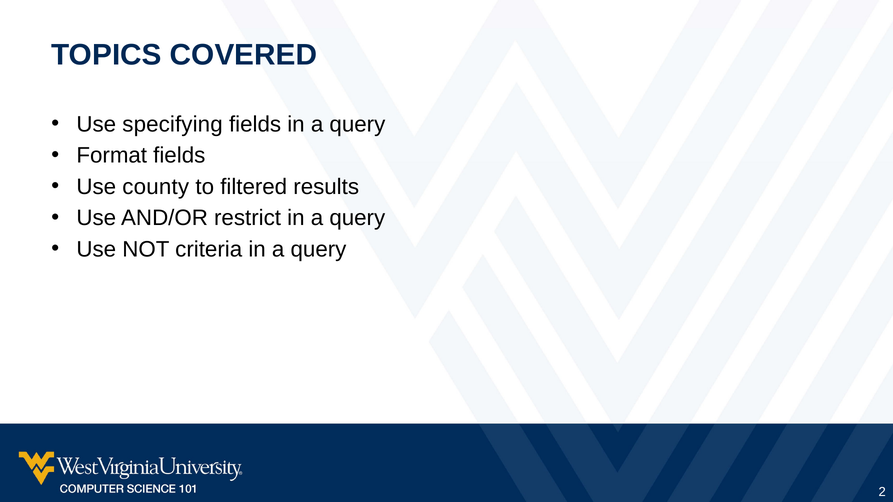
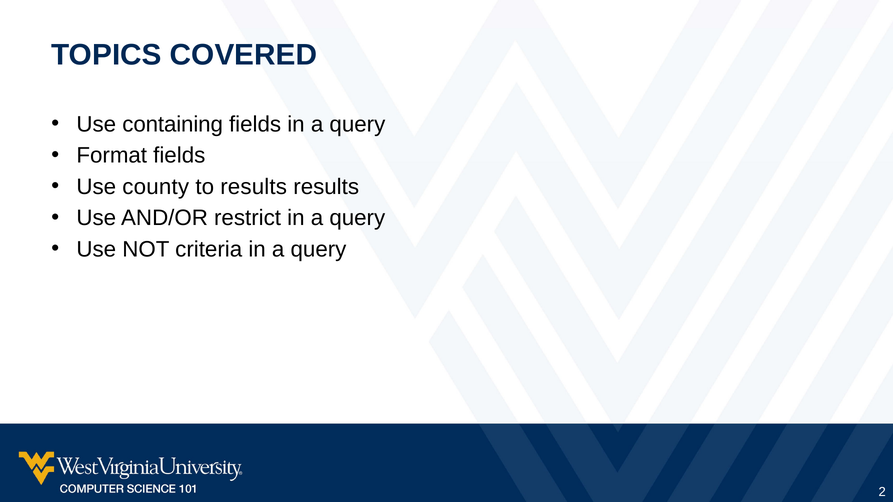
specifying: specifying -> containing (173, 124)
to filtered: filtered -> results (254, 187)
